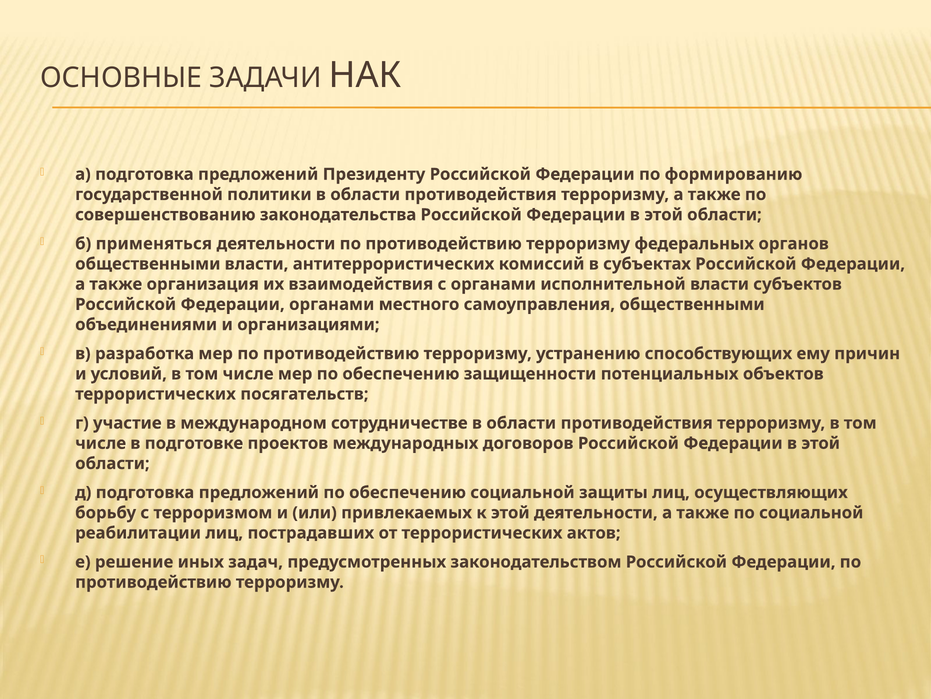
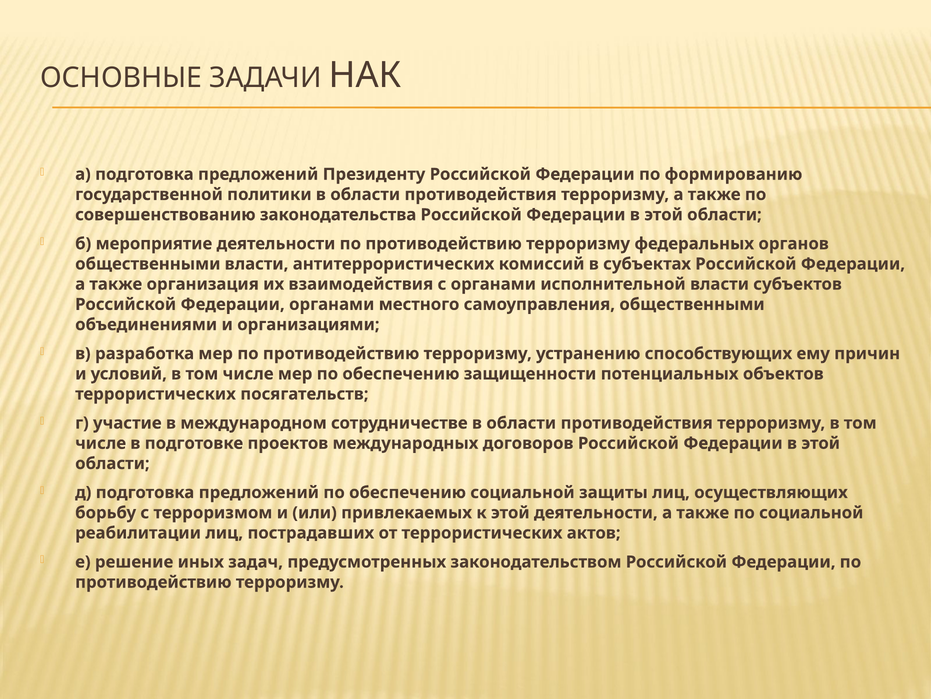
применяться: применяться -> мероприятие (154, 243)
